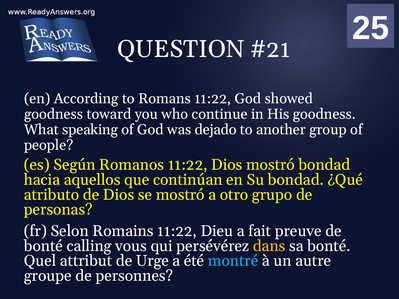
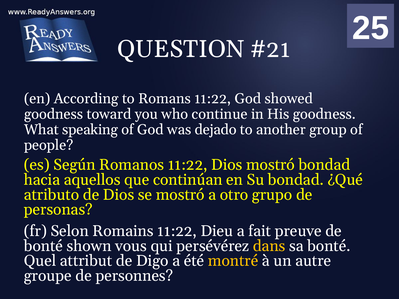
calling: calling -> shown (89, 246)
Urge: Urge -> Digo (152, 261)
montré colour: light blue -> yellow (233, 261)
